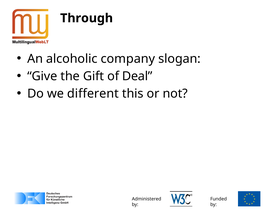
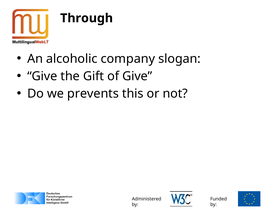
of Deal: Deal -> Give (137, 76)
different: different -> prevents (93, 94)
